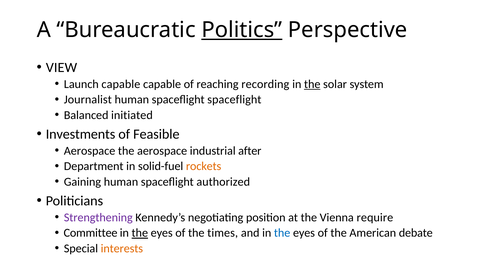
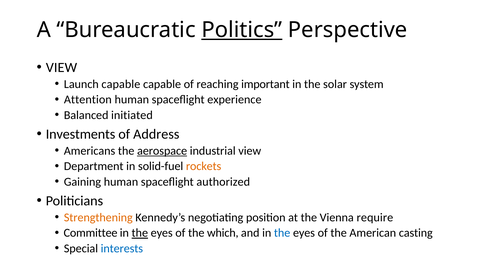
recording: recording -> important (265, 84)
the underline: present -> none (312, 84)
Journalist: Journalist -> Attention (88, 100)
spaceflight spaceflight: spaceflight -> experience (234, 100)
Feasible: Feasible -> Address (156, 134)
Aerospace: Aerospace -> Americans (90, 151)
aerospace underline: none -> present (162, 151)
industrial after: after -> view (250, 151)
Strengthening colour: purple -> orange (98, 218)
times: times -> which (223, 233)
debate: debate -> casting (416, 233)
interests colour: orange -> blue (122, 249)
